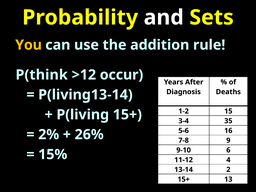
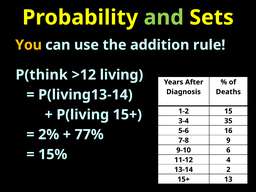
and colour: white -> light green (164, 17)
occur: occur -> living (121, 75)
26%: 26% -> 77% (89, 135)
